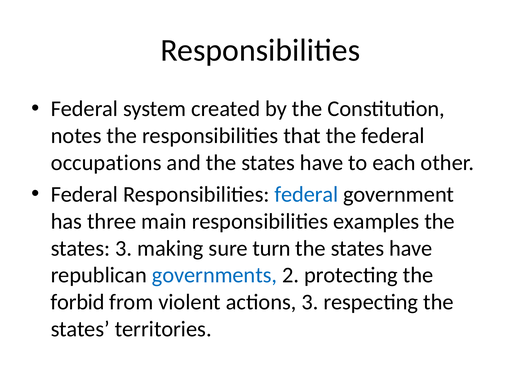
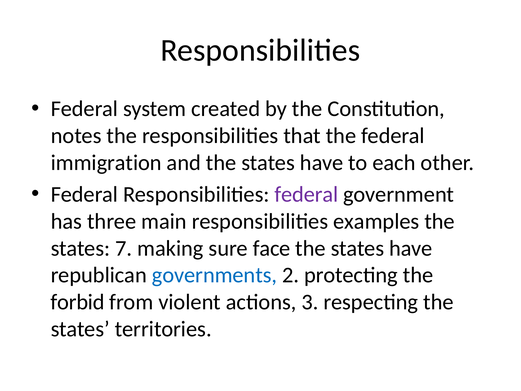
occupations: occupations -> immigration (106, 163)
federal colour: blue -> purple (306, 194)
states 3: 3 -> 7 (124, 248)
turn: turn -> face (272, 248)
